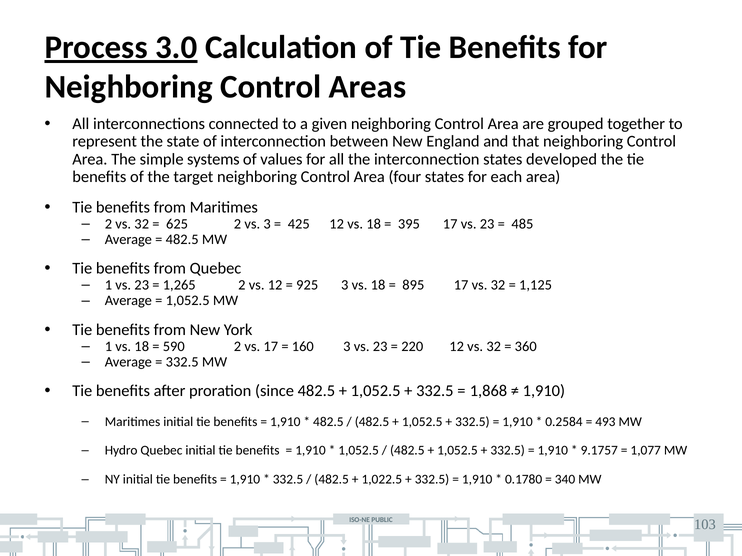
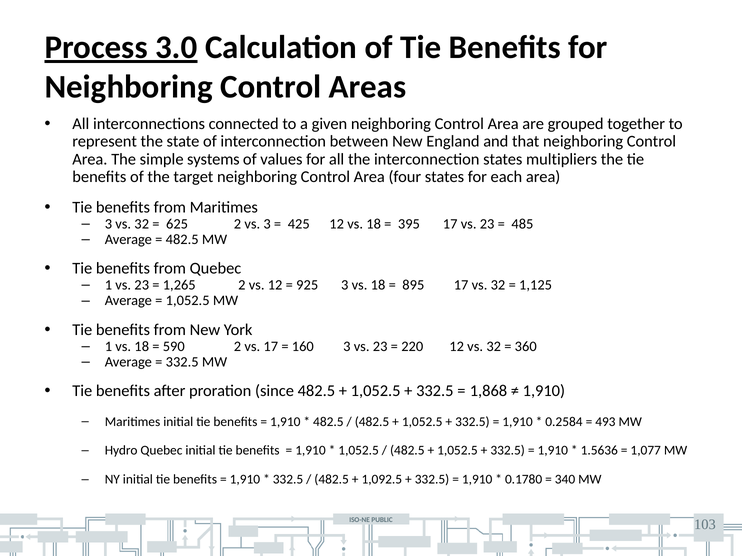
developed: developed -> multipliers (562, 159)
2: 2 -> 3 (108, 224)
9.1757: 9.1757 -> 1.5636 (599, 451)
1,022.5: 1,022.5 -> 1,092.5 (382, 480)
